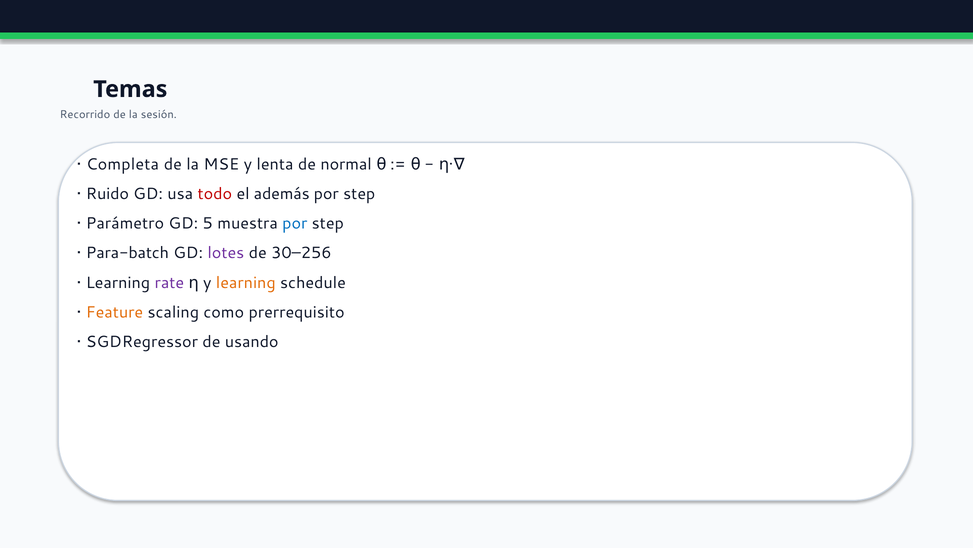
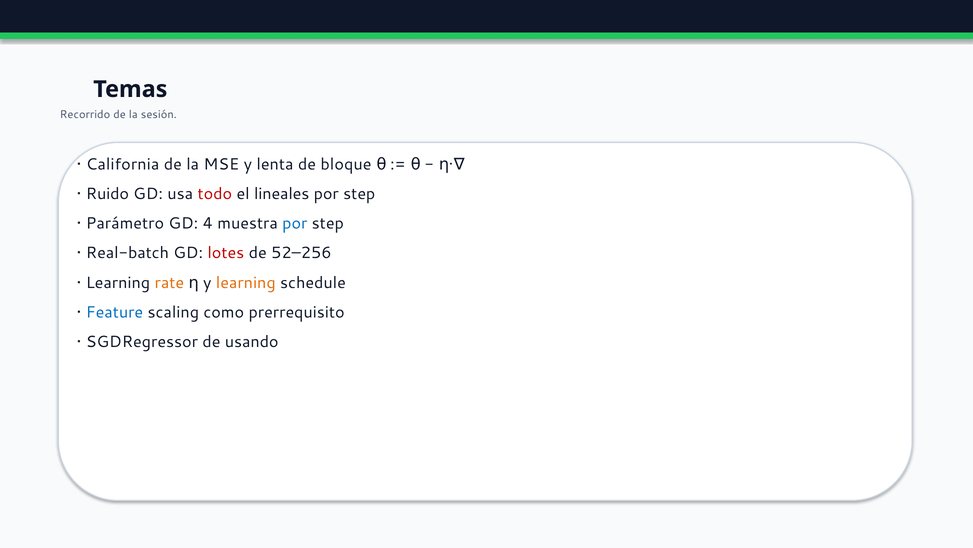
Completa: Completa -> California (123, 164)
normal: normal -> bloque (346, 164)
además: además -> lineales (282, 194)
5: 5 -> 4 (208, 223)
Para-batch: Para-batch -> Real-batch (127, 253)
lotes colour: purple -> red (226, 253)
30–256: 30–256 -> 52–256 (301, 253)
rate colour: purple -> orange (169, 282)
Feature colour: orange -> blue (115, 312)
